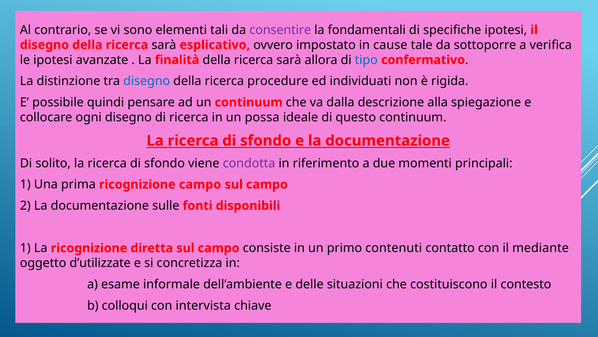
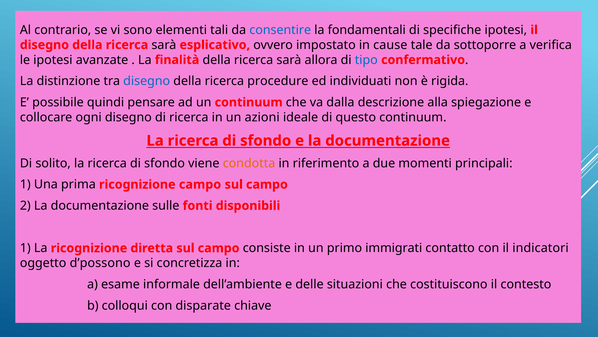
consentire colour: purple -> blue (280, 30)
possa: possa -> azioni (262, 117)
condotta colour: purple -> orange (249, 163)
contenuti: contenuti -> immigrati (394, 248)
mediante: mediante -> indicatori (541, 248)
d’utilizzate: d’utilizzate -> d’possono (100, 263)
intervista: intervista -> disparate (203, 305)
